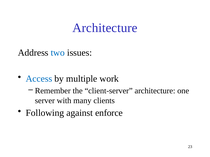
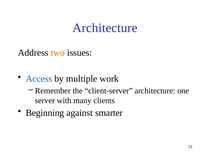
two colour: blue -> orange (58, 53)
Following: Following -> Beginning (45, 113)
enforce: enforce -> smarter (109, 113)
